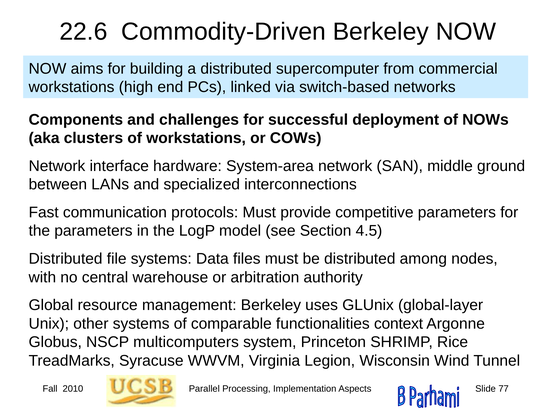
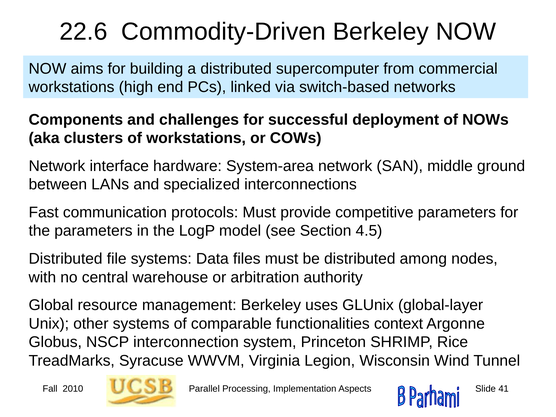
multicomputers: multicomputers -> interconnection (186, 342)
77: 77 -> 41 (504, 389)
